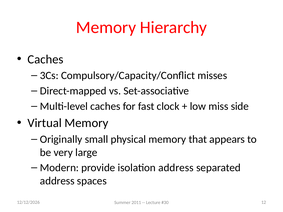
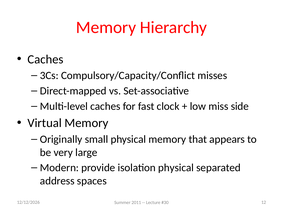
isolation address: address -> physical (176, 168)
